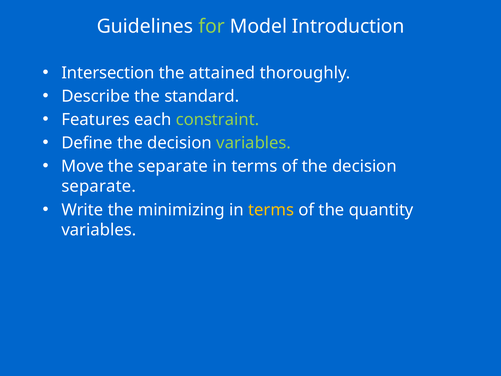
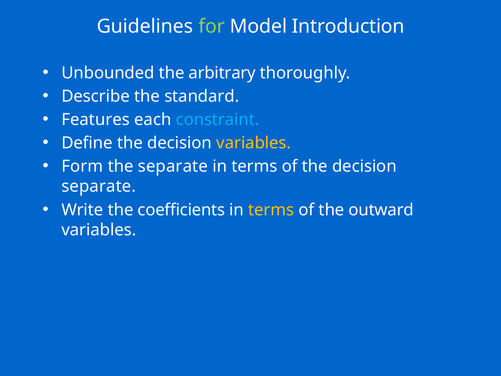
Intersection: Intersection -> Unbounded (108, 73)
attained: attained -> arbitrary (222, 73)
constraint colour: light green -> light blue (217, 120)
variables colour: light green -> yellow (254, 143)
Move: Move -> Form (82, 166)
minimizing: minimizing -> coefficients (181, 210)
quantity: quantity -> outward (381, 210)
